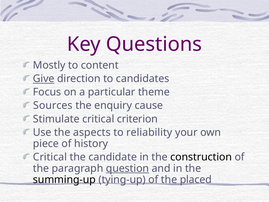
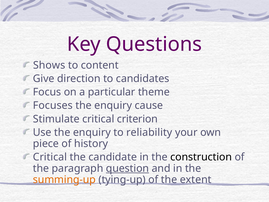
Mostly: Mostly -> Shows (49, 65)
Give underline: present -> none (44, 79)
Sources: Sources -> Focuses (53, 105)
Use the aspects: aspects -> enquiry (92, 132)
summing-up colour: black -> orange (64, 179)
placed: placed -> extent (196, 179)
